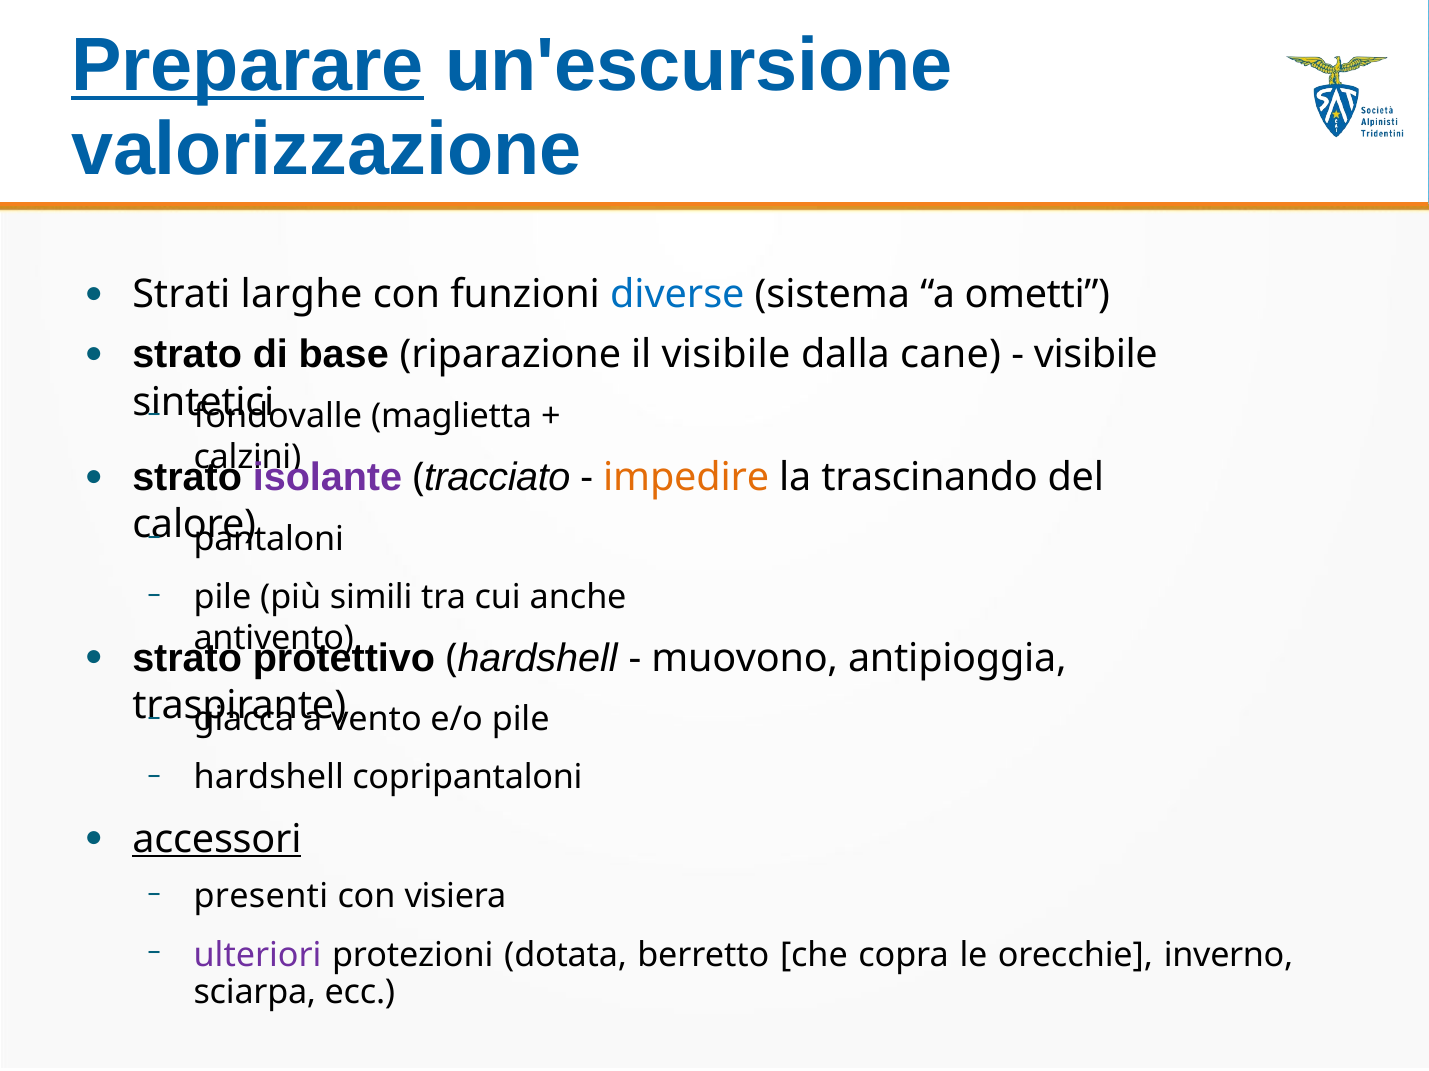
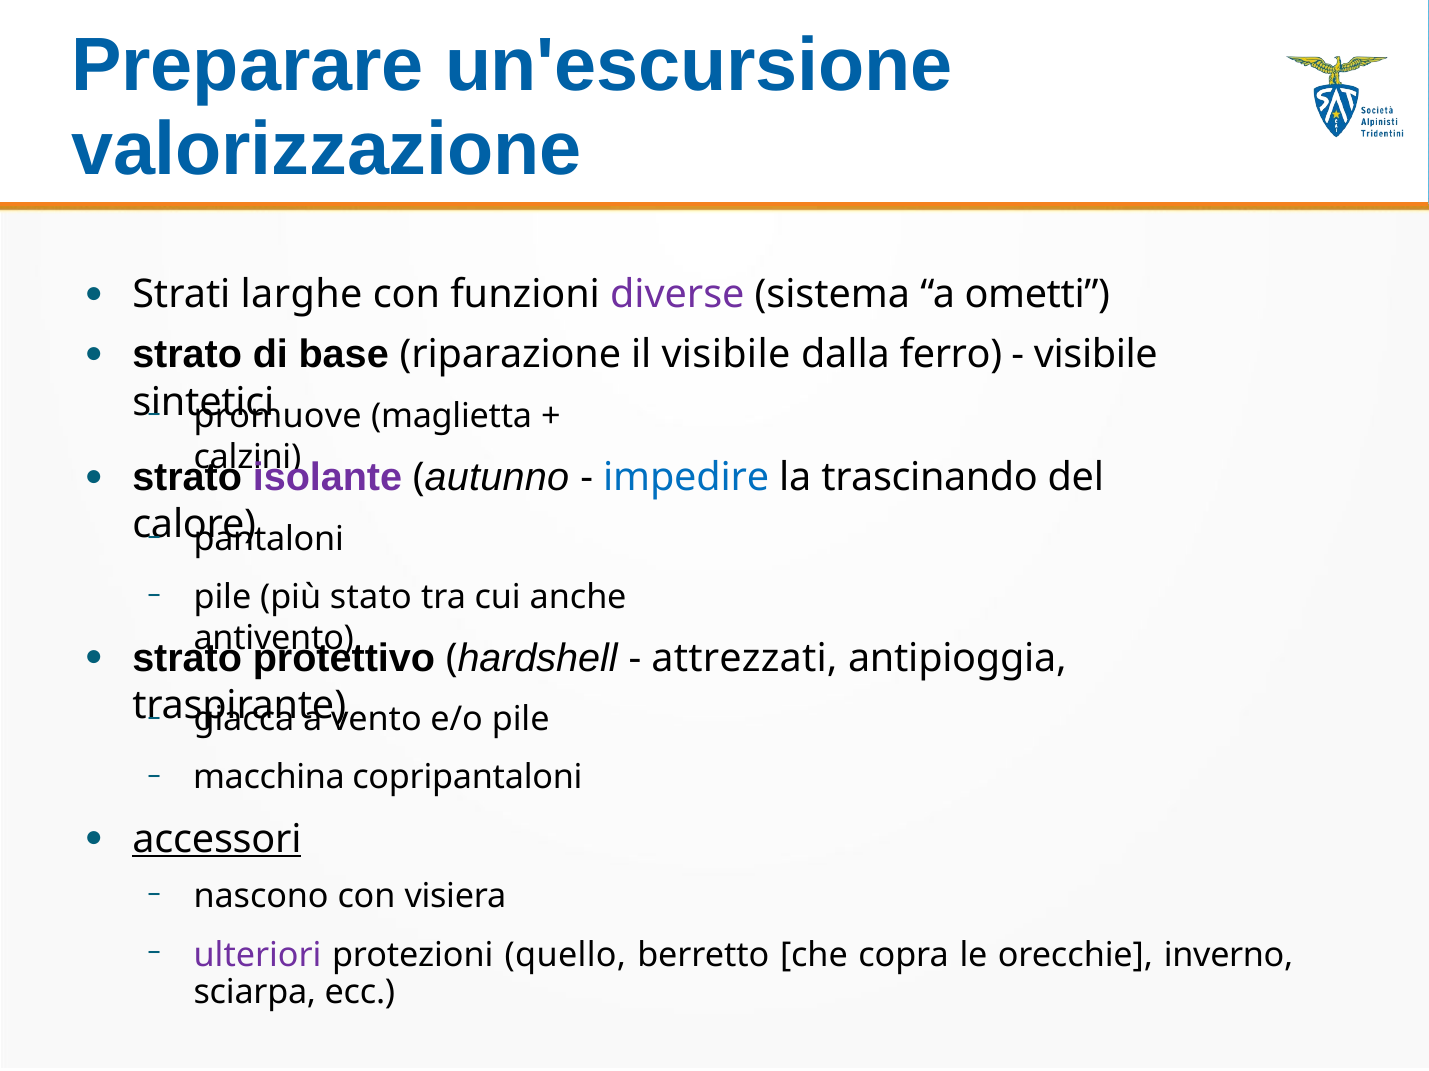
Preparare underline: present -> none (248, 65)
diverse colour: blue -> purple (677, 295)
cane: cane -> ferro (951, 355)
fondovalle: fondovalle -> promuove (278, 416)
tracciato: tracciato -> autunno (497, 478)
impedire colour: orange -> blue (686, 478)
simili: simili -> stato (371, 597)
muovono: muovono -> attrezzati (744, 659)
hardshell: hardshell -> macchina (269, 778)
presenti: presenti -> nascono (261, 896)
dotata: dotata -> quello (565, 955)
